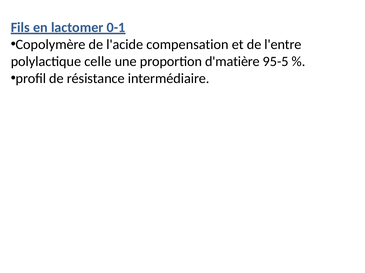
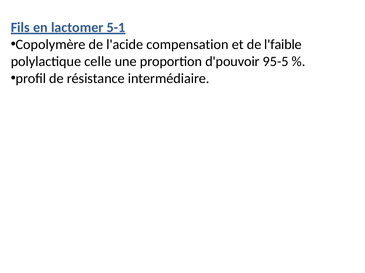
0-1: 0-1 -> 5-1 (116, 27)
l'entre: l'entre -> l'faible (283, 44)
d'matière: d'matière -> d'pouvoir (232, 62)
